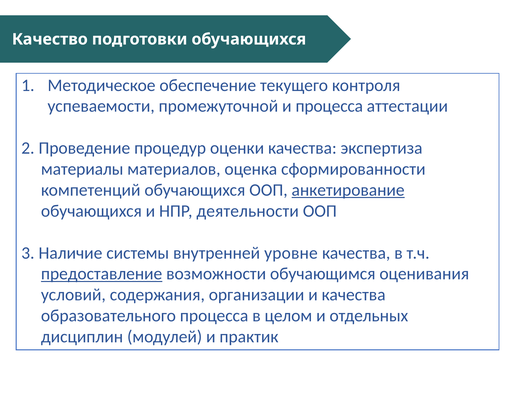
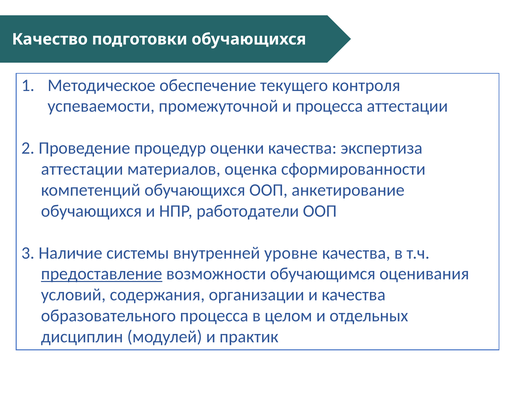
материалы: материалы -> аттестации (82, 169)
анкетирование underline: present -> none (348, 190)
деятельности: деятельности -> работодатели (248, 211)
